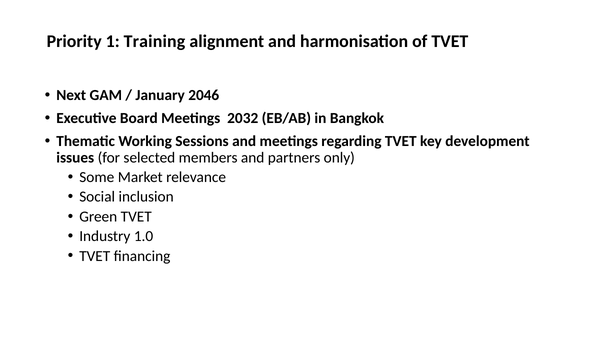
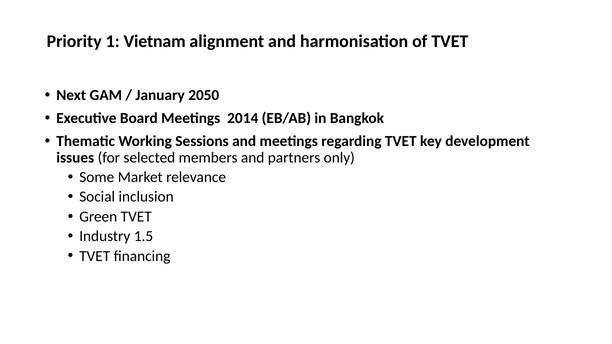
Training: Training -> Vietnam (155, 41)
2046: 2046 -> 2050 (204, 95)
2032: 2032 -> 2014 (243, 118)
1.0: 1.0 -> 1.5 (144, 236)
